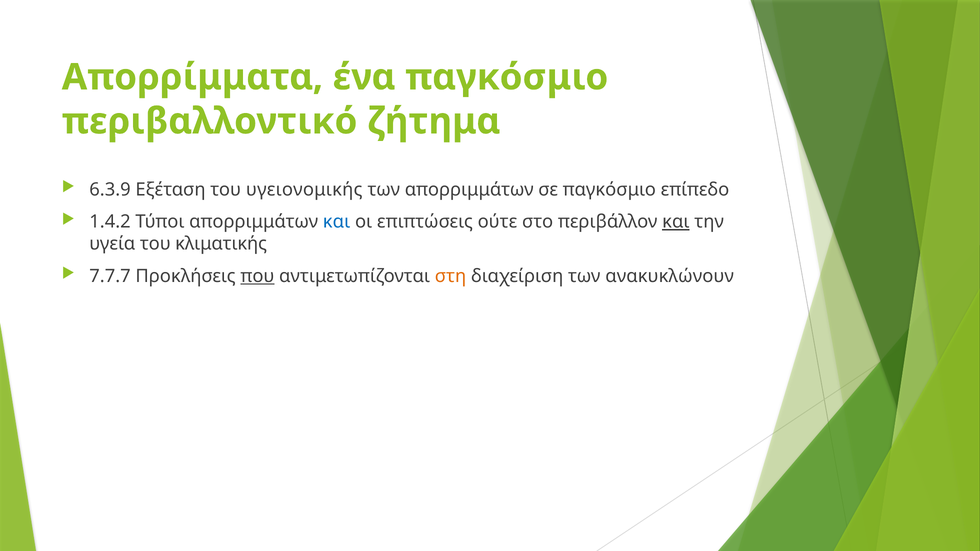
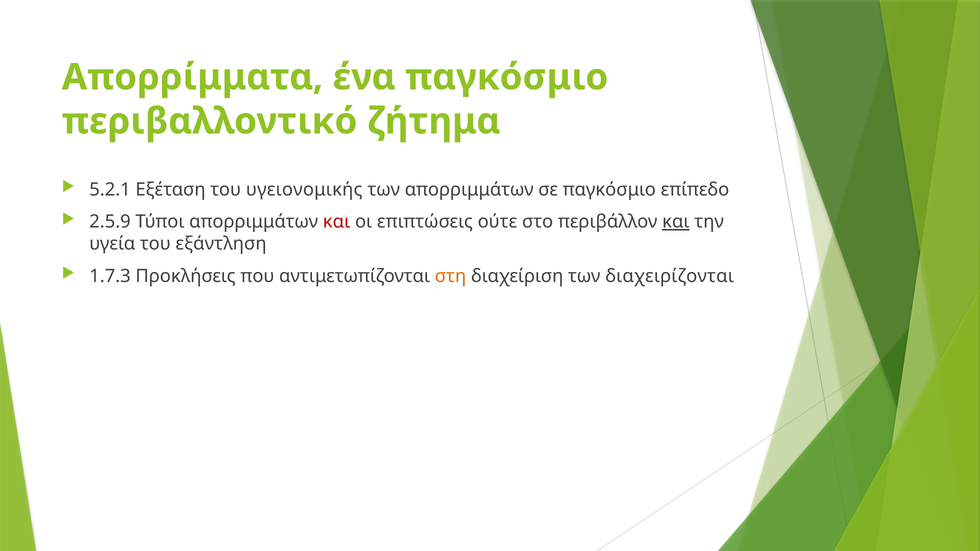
6.3.9: 6.3.9 -> 5.2.1 (110, 190)
1.4.2: 1.4.2 -> 2.5.9 (110, 222)
και colour: blue -> red (337, 222)
κλιματικής: κλιματικής -> εξάντληση (221, 244)
7.7.7: 7.7.7 -> 1.7.3 (110, 276)
που underline: present -> none (257, 276)
ανακυκλώνουν: ανακυκλώνουν -> διαχειρίζονται (670, 276)
